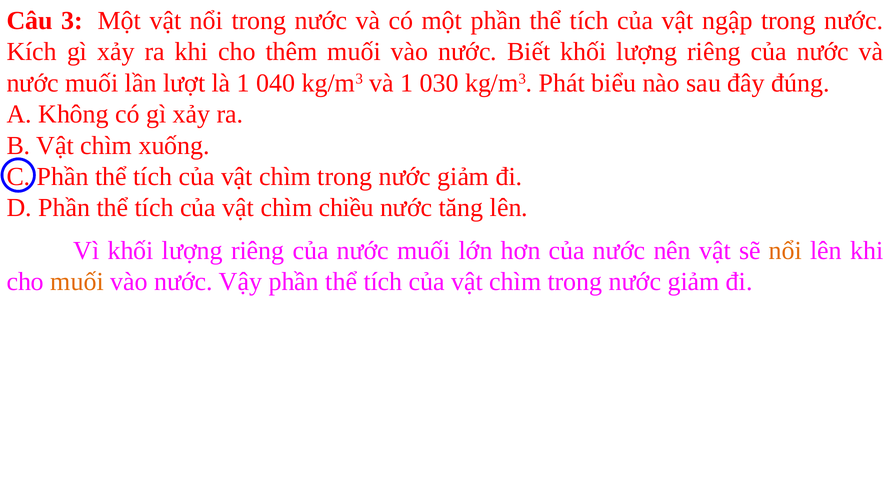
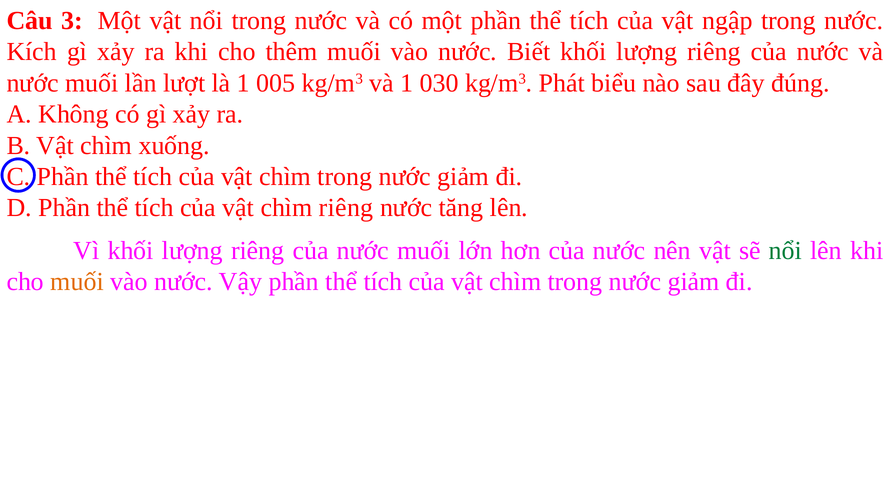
040: 040 -> 005 (276, 83)
chìm chiều: chiều -> riêng (346, 208)
nổi colour: orange -> green (785, 251)
